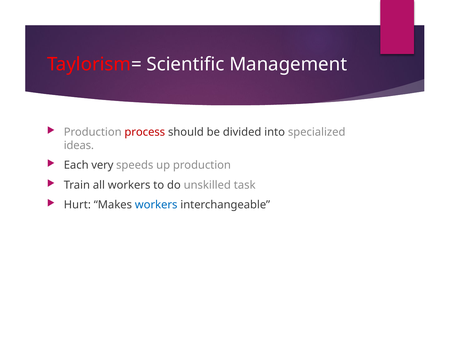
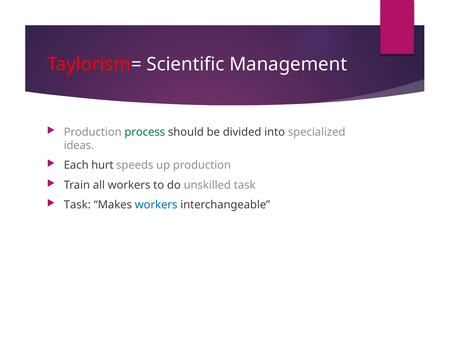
process colour: red -> green (145, 132)
very: very -> hurt (102, 165)
Hurt: Hurt -> Task (77, 205)
